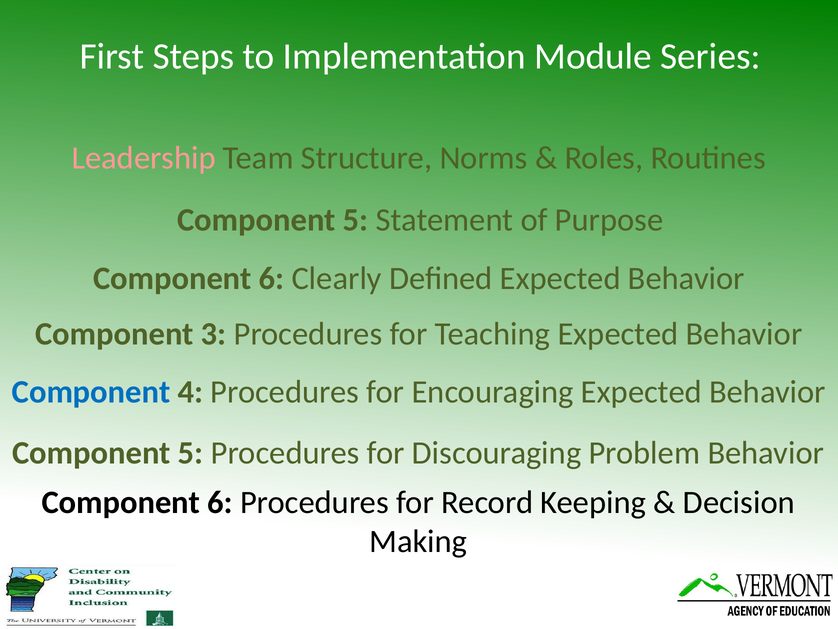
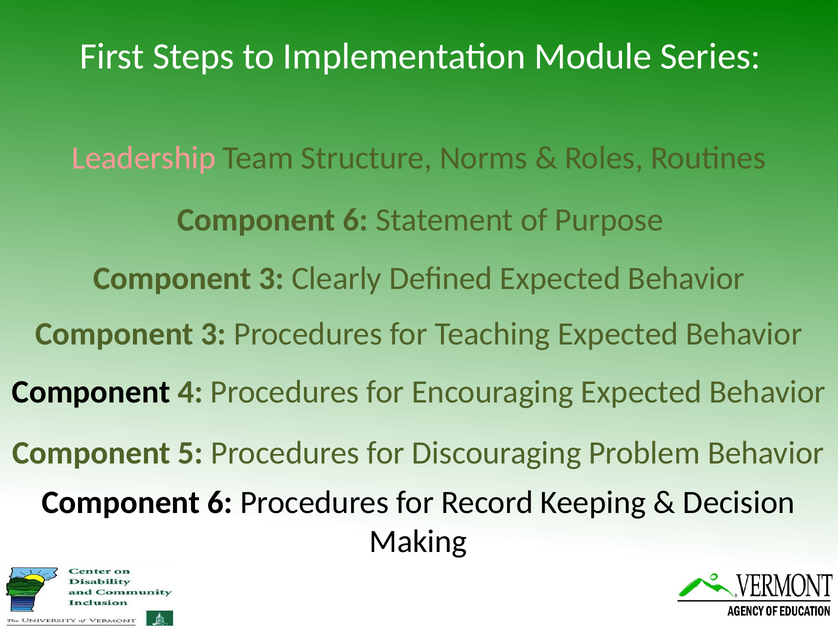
5: 5 -> 6 (356, 220)
6: 6 -> 3 (272, 278)
Component colour: blue -> black (91, 392)
